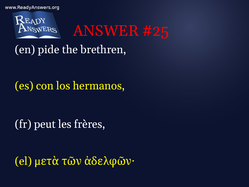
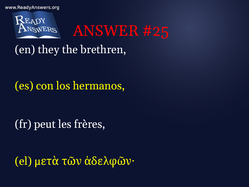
pide: pide -> they (49, 50)
